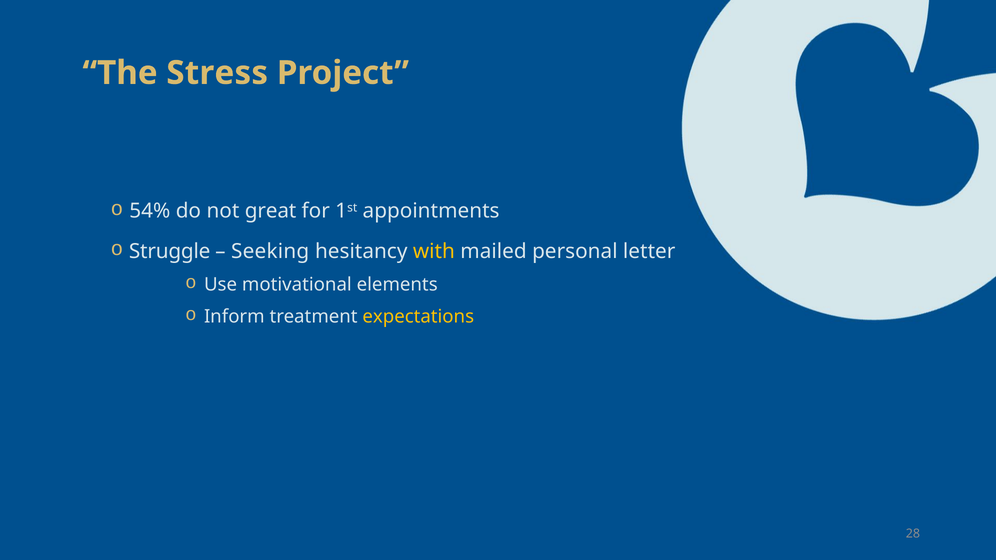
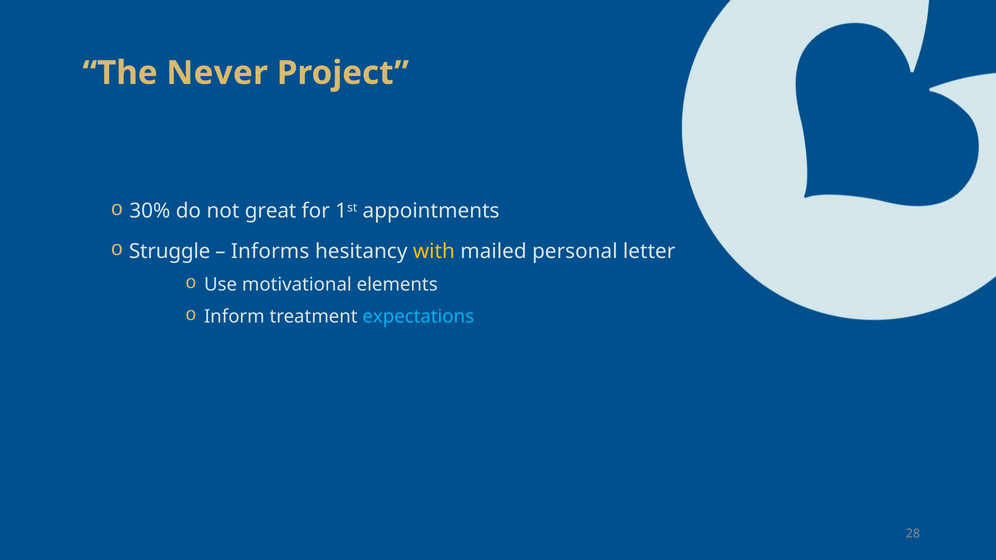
Stress: Stress -> Never (217, 73)
54%: 54% -> 30% (150, 211)
Seeking: Seeking -> Informs (270, 251)
expectations colour: yellow -> light blue (418, 317)
